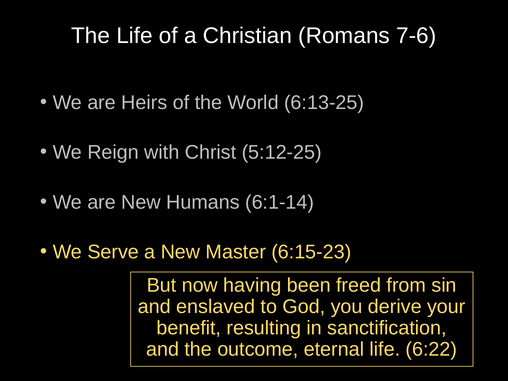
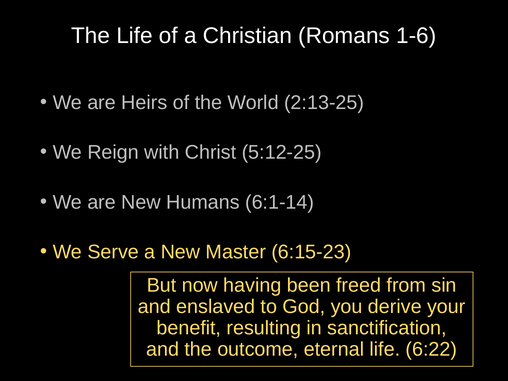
7-6: 7-6 -> 1-6 (416, 36)
6:13-25: 6:13-25 -> 2:13-25 (324, 103)
